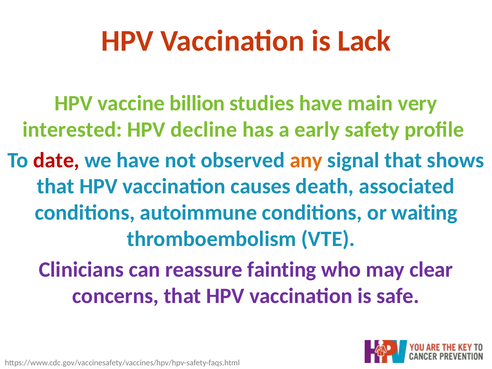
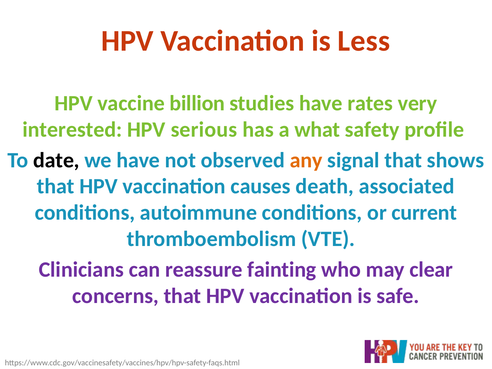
Lack: Lack -> Less (364, 41)
main: main -> rates (370, 103)
decline: decline -> serious (204, 129)
early: early -> what (317, 129)
date colour: red -> black (56, 160)
waiting: waiting -> current (424, 213)
